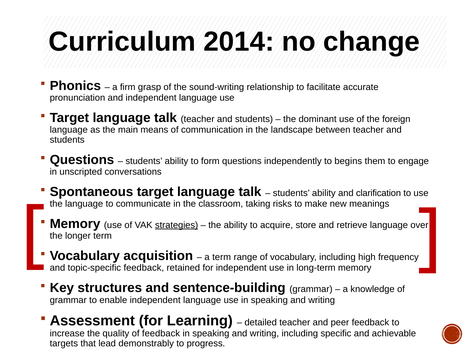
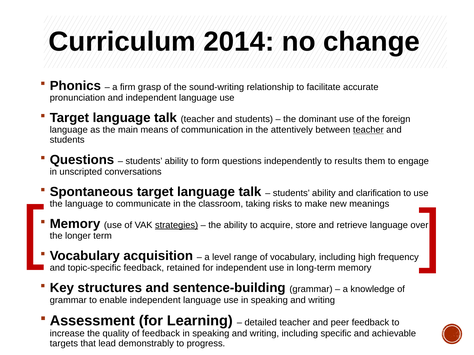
landscape: landscape -> attentively (292, 130)
teacher underline: none -> present (368, 130)
begins: begins -> results (348, 161)
a term: term -> level (222, 258)
